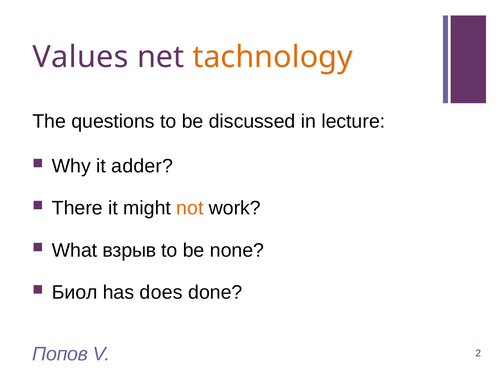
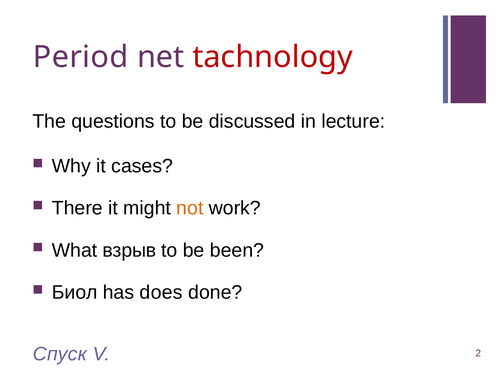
Values: Values -> Period (81, 57)
tachnology colour: orange -> red (273, 57)
adder: adder -> cases (142, 166)
none: none -> been (237, 251)
Попов: Попов -> Спуск (60, 354)
